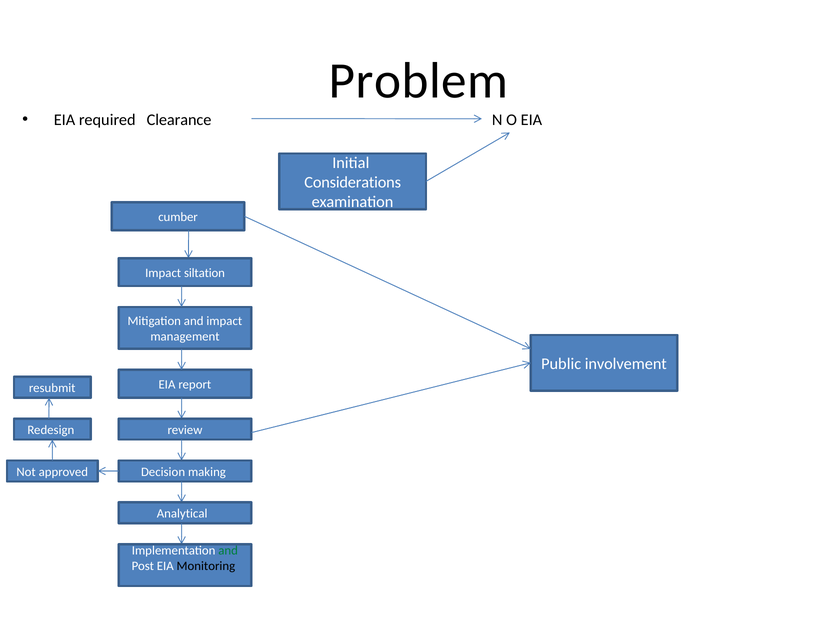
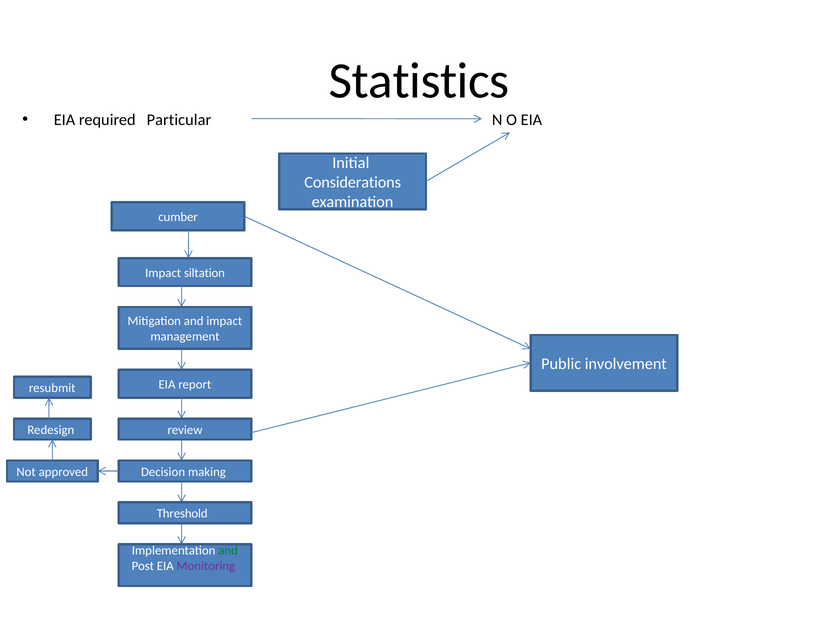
Problem: Problem -> Statistics (419, 81)
Clearance: Clearance -> Particular (179, 120)
Analytical: Analytical -> Threshold (182, 514)
Monitoring colour: black -> purple (206, 567)
